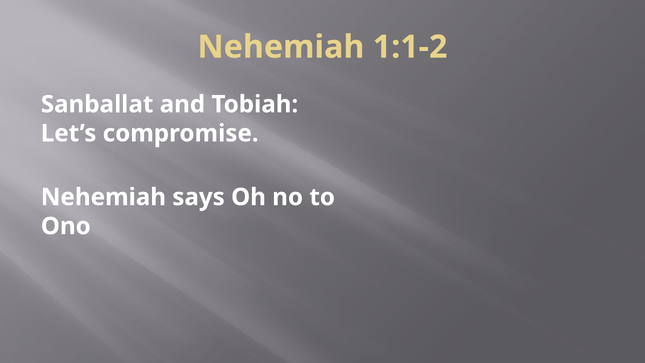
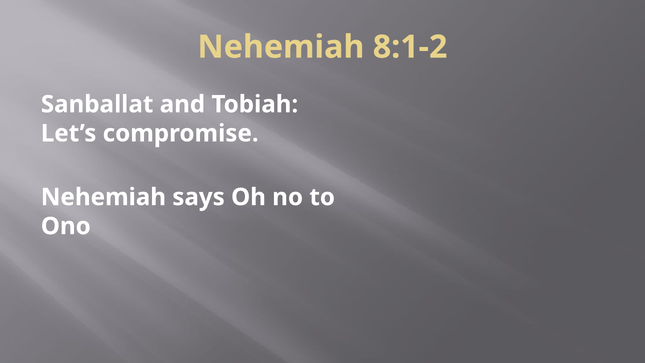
1:1-2: 1:1-2 -> 8:1-2 (410, 47)
